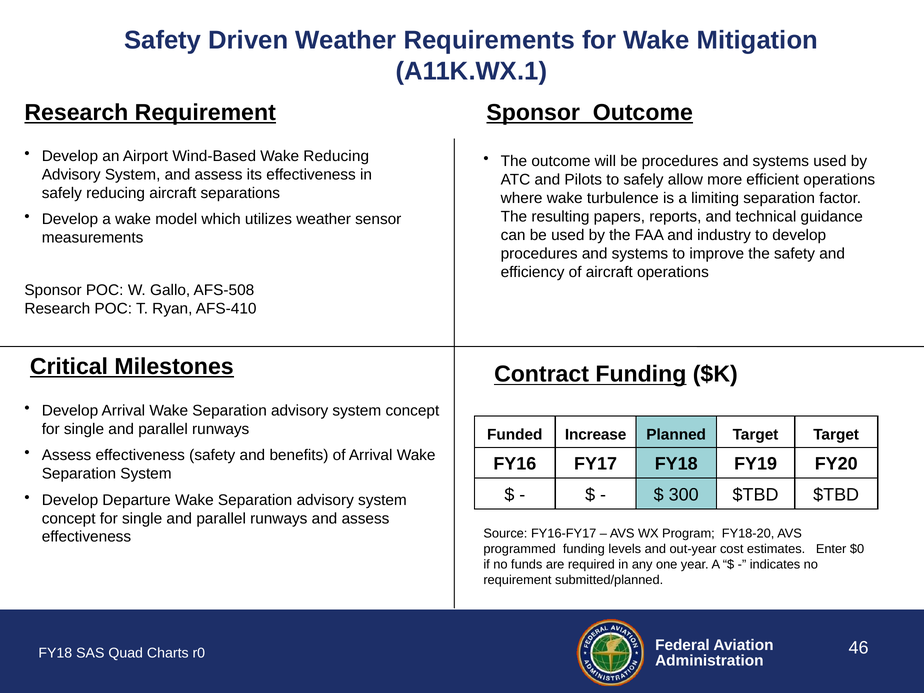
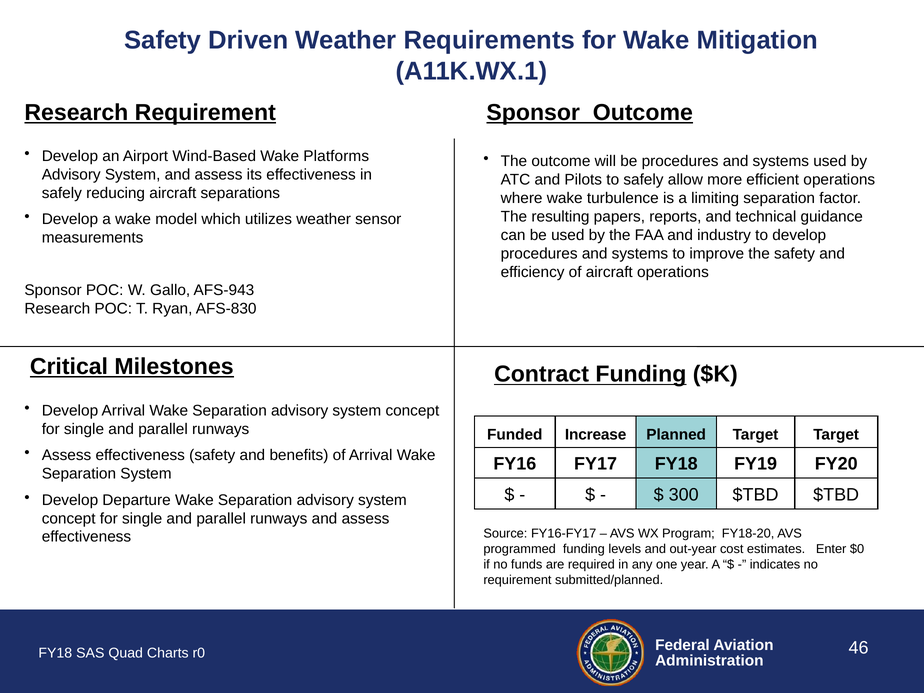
Wake Reducing: Reducing -> Platforms (336, 156)
AFS-508: AFS-508 -> AFS-943 (224, 290)
AFS-410: AFS-410 -> AFS-830 (226, 308)
